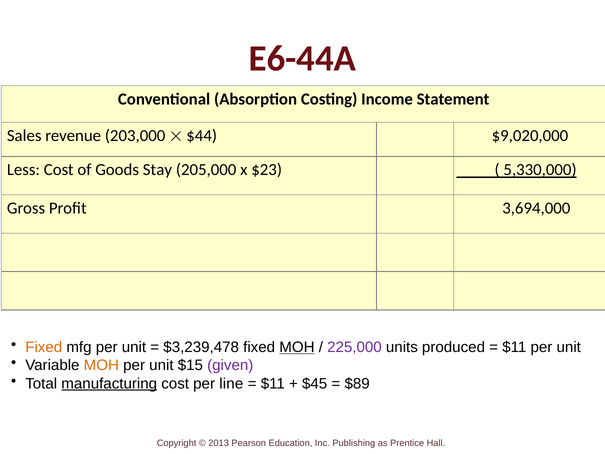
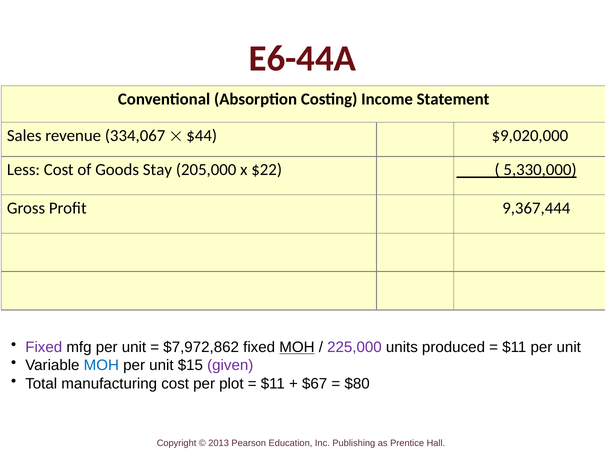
203,000: 203,000 -> 334,067 (135, 136)
$23: $23 -> $22 (267, 170)
3,694,000: 3,694,000 -> 9,367,444 (536, 208)
Fixed colour: orange -> purple (44, 347)
$3,239,478: $3,239,478 -> $7,972,862 (201, 347)
MOH colour: orange -> blue (101, 365)
manufacturing underline: present -> none (109, 383)
line: line -> plot (231, 383)
$45: $45 -> $67 (315, 383)
$89: $89 -> $80 (357, 383)
